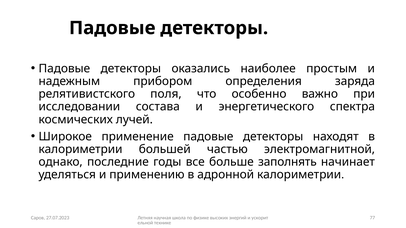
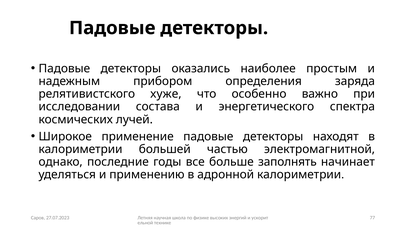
поля: поля -> хуже (166, 94)
